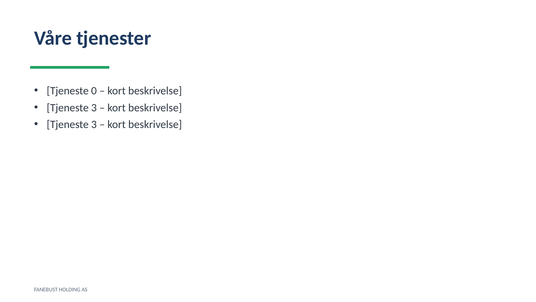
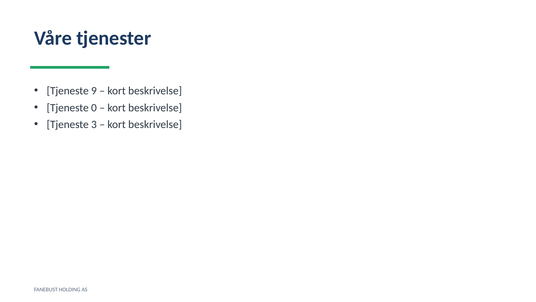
0: 0 -> 9 (94, 91)
3: 3 -> 0 (94, 108)
